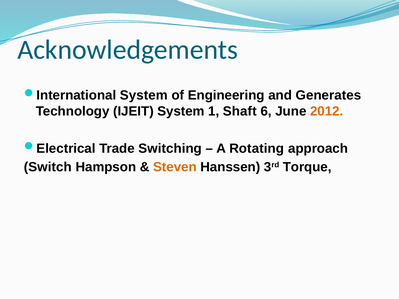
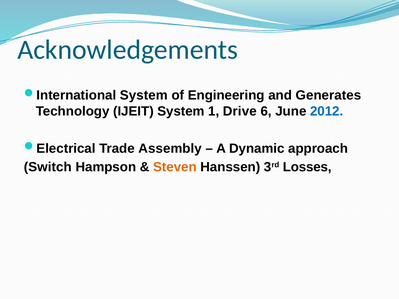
Shaft: Shaft -> Drive (240, 111)
2012 colour: orange -> blue (327, 111)
Switching: Switching -> Assembly (170, 149)
Rotating: Rotating -> Dynamic (257, 149)
Torque: Torque -> Losses (307, 167)
